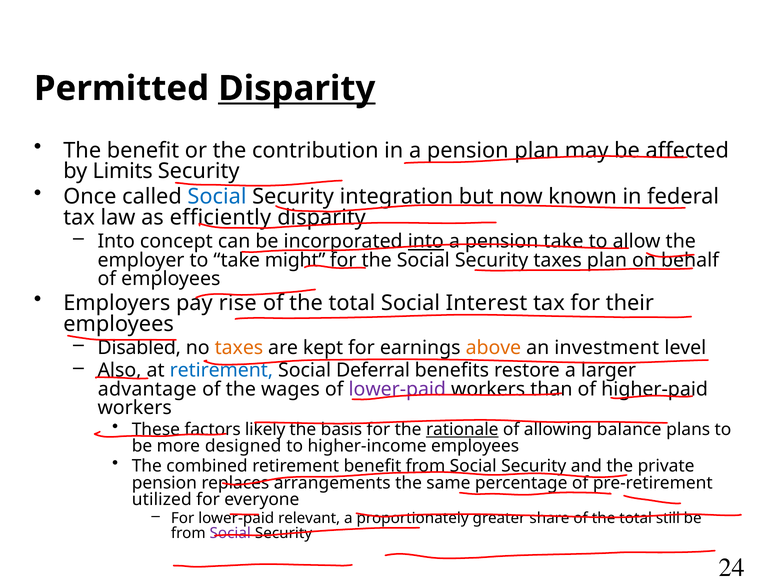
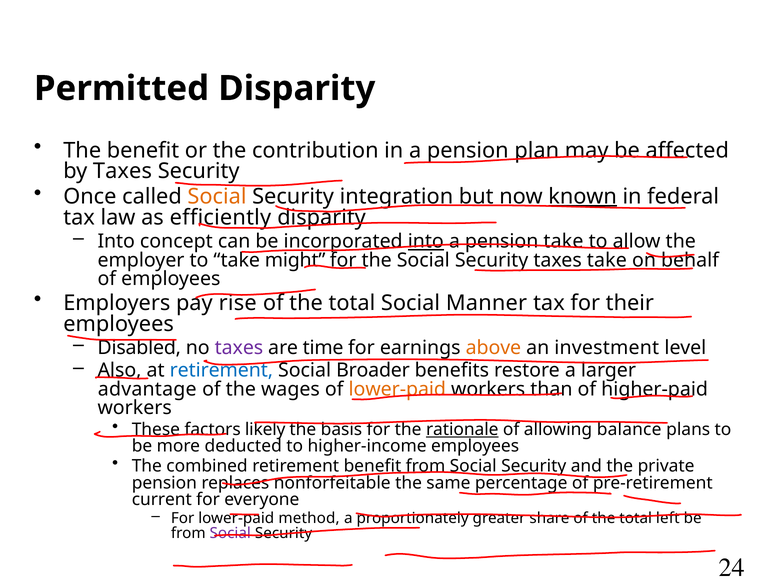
Disparity underline: present -> none (297, 89)
by Limits: Limits -> Taxes (122, 171)
Social colour: blue -> orange (217, 197)
known underline: none -> present (583, 197)
taxes plan: plan -> take (607, 260)
Interest: Interest -> Manner (486, 303)
taxes colour: orange -> purple (239, 348)
kept: kept -> time (323, 348)
Deferral: Deferral -> Broader (373, 371)
lower-paid colour: purple -> orange (397, 389)
designed: designed -> deducted (243, 446)
arrangements: arrangements -> nonforfeitable (332, 483)
utilized: utilized -> current (162, 500)
relevant: relevant -> method (309, 519)
still: still -> left (668, 519)
